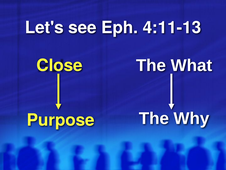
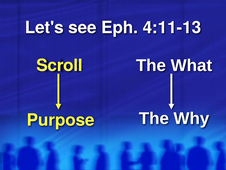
Close: Close -> Scroll (60, 65)
